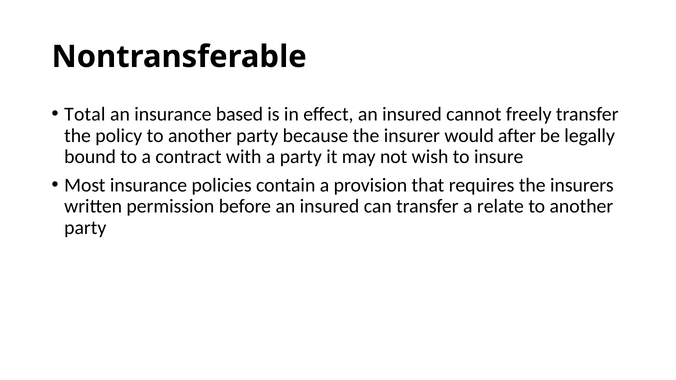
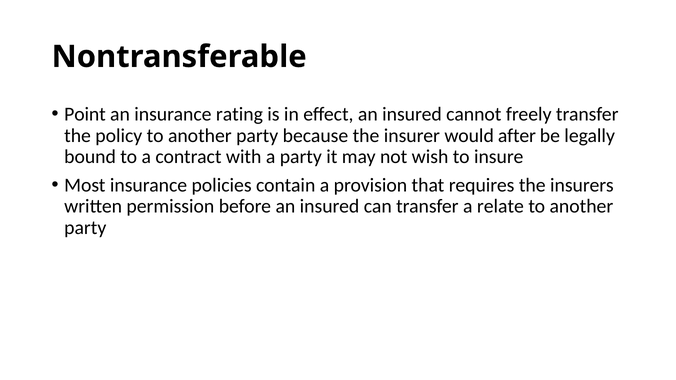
Total: Total -> Point (85, 114)
based: based -> rating (239, 114)
